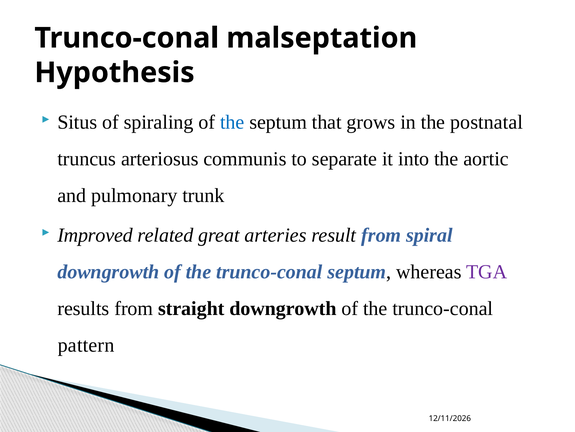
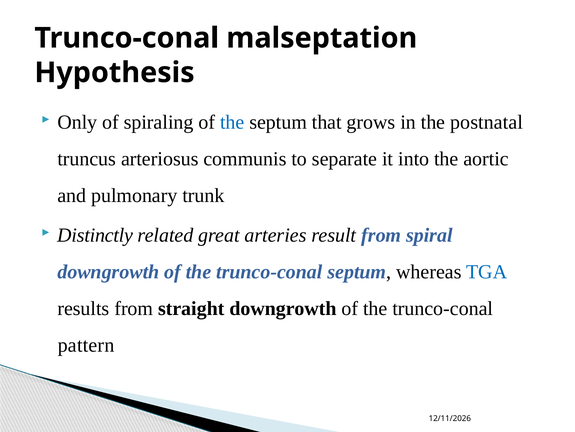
Situs: Situs -> Only (77, 122)
Improved: Improved -> Distinctly (95, 235)
TGA colour: purple -> blue (487, 271)
